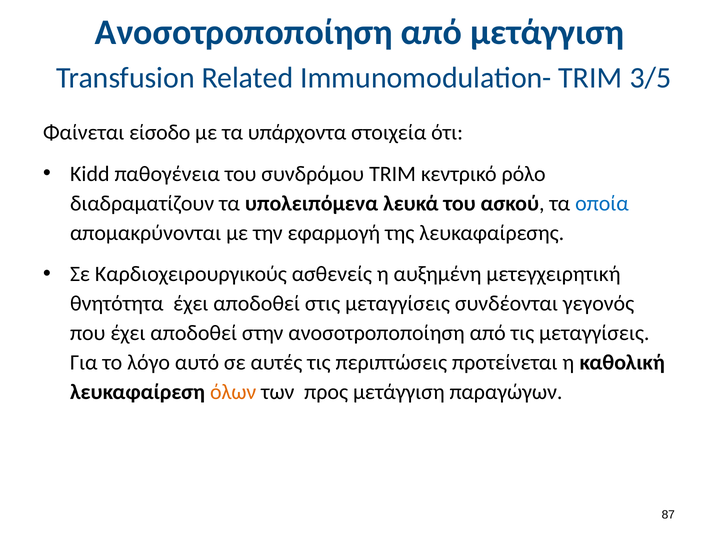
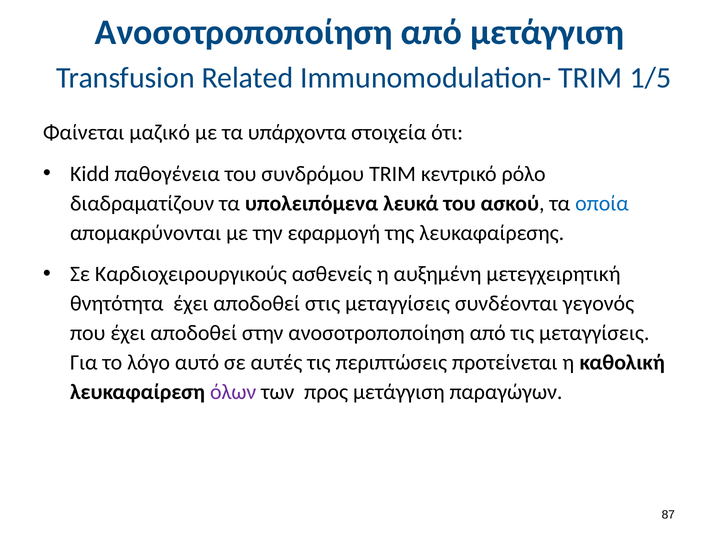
3/5: 3/5 -> 1/5 (651, 78)
είσοδο: είσοδο -> μαζικό (160, 132)
όλων colour: orange -> purple (233, 392)
